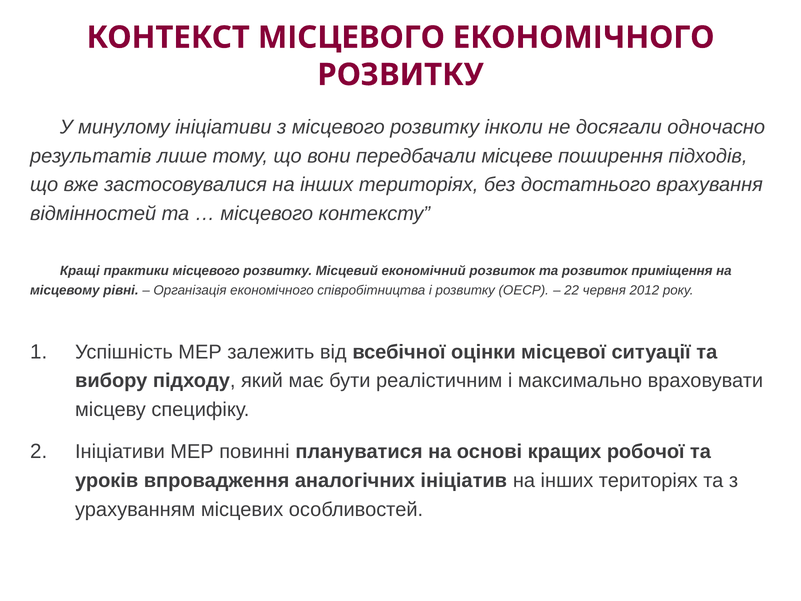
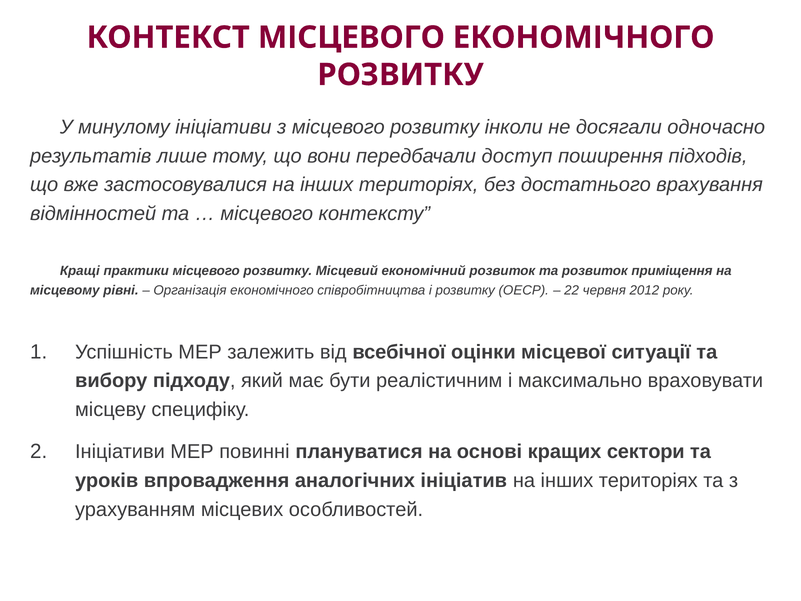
місцеве: місцеве -> доступ (517, 156)
робочої: робочої -> сектори (646, 452)
